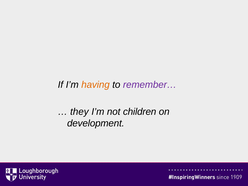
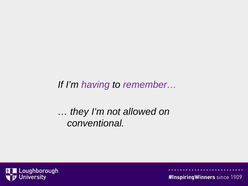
having colour: orange -> purple (95, 85)
children: children -> allowed (140, 112)
development: development -> conventional (96, 123)
